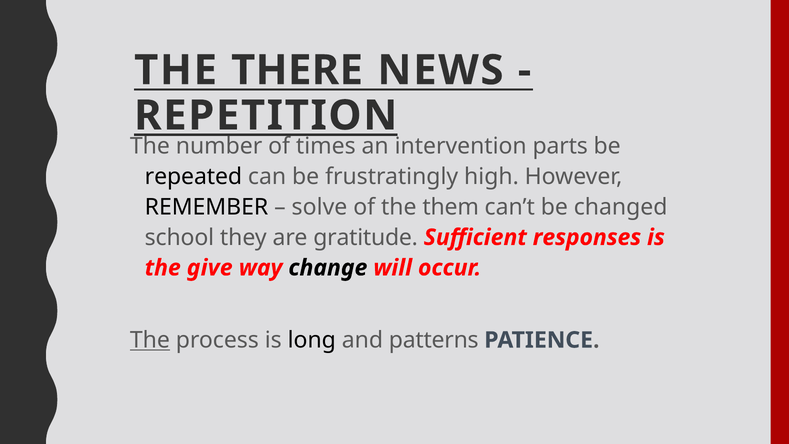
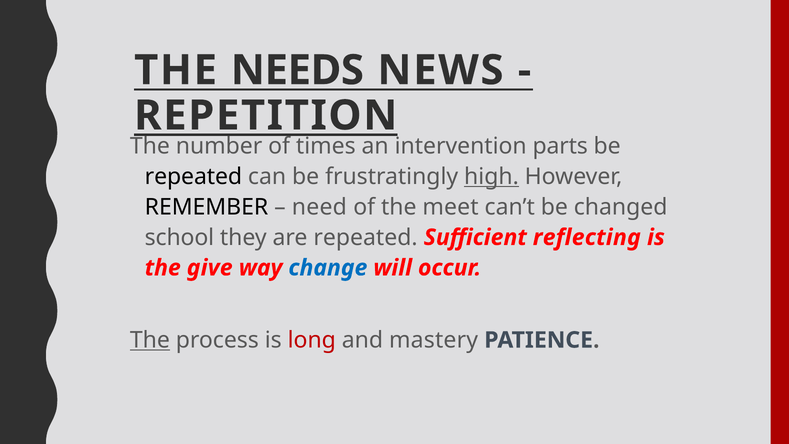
THERE: THERE -> NEEDS (297, 70)
high underline: none -> present (491, 177)
solve: solve -> need (319, 207)
them: them -> meet (451, 207)
are gratitude: gratitude -> repeated (365, 237)
responses: responses -> reflecting (587, 237)
change colour: black -> blue (328, 268)
long colour: black -> red (312, 340)
patterns: patterns -> mastery (434, 340)
